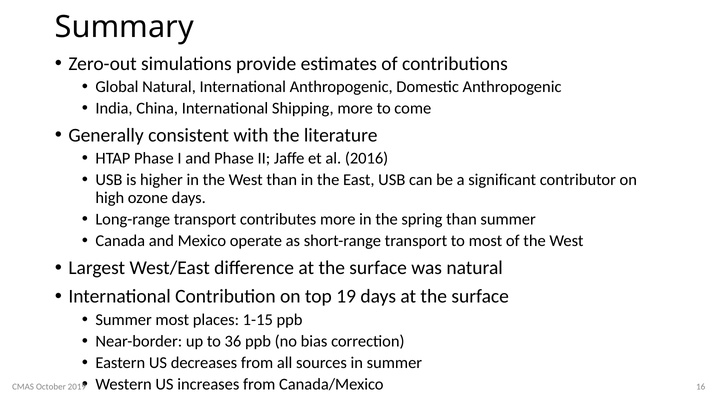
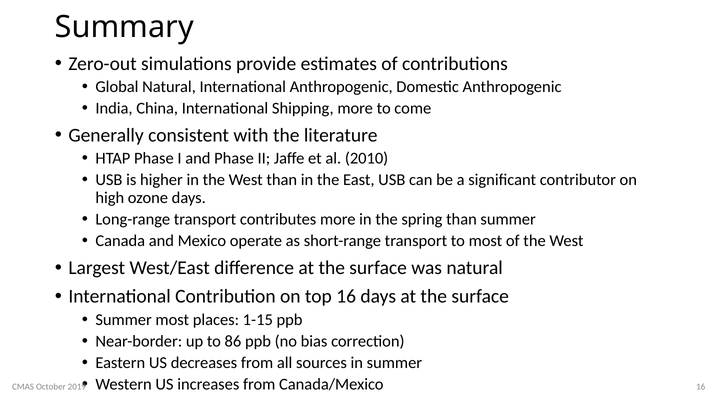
2016: 2016 -> 2010 (367, 158)
top 19: 19 -> 16 (346, 296)
36: 36 -> 86 (233, 341)
